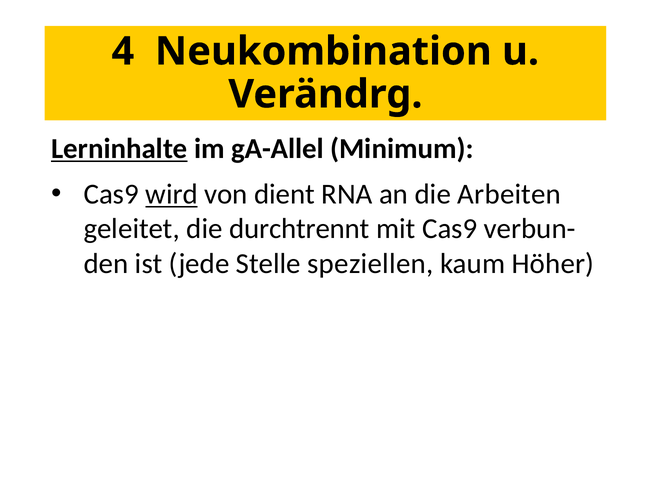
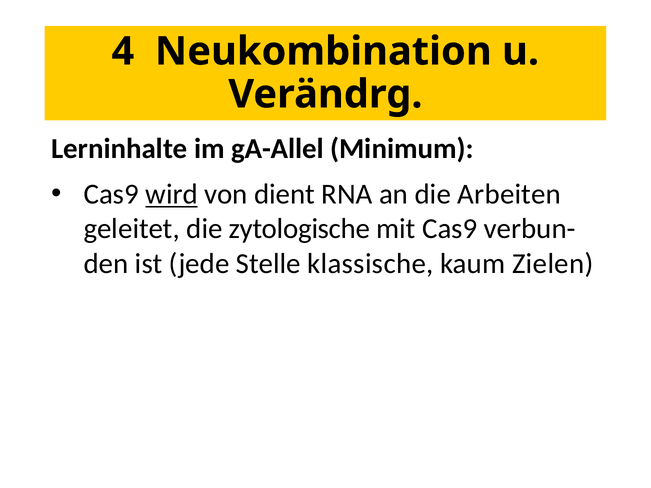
Lerninhalte underline: present -> none (119, 149)
durchtrennt: durchtrennt -> zytologische (299, 229)
speziellen: speziellen -> klassische (370, 264)
Höher: Höher -> Zielen (553, 264)
